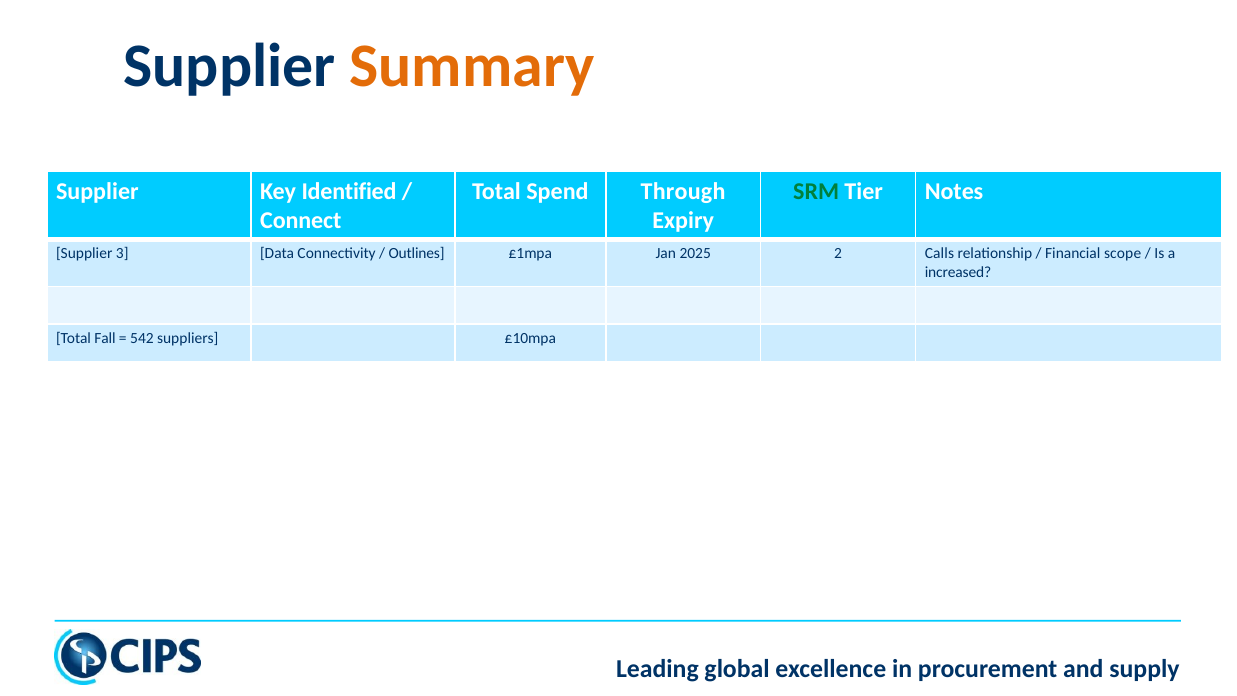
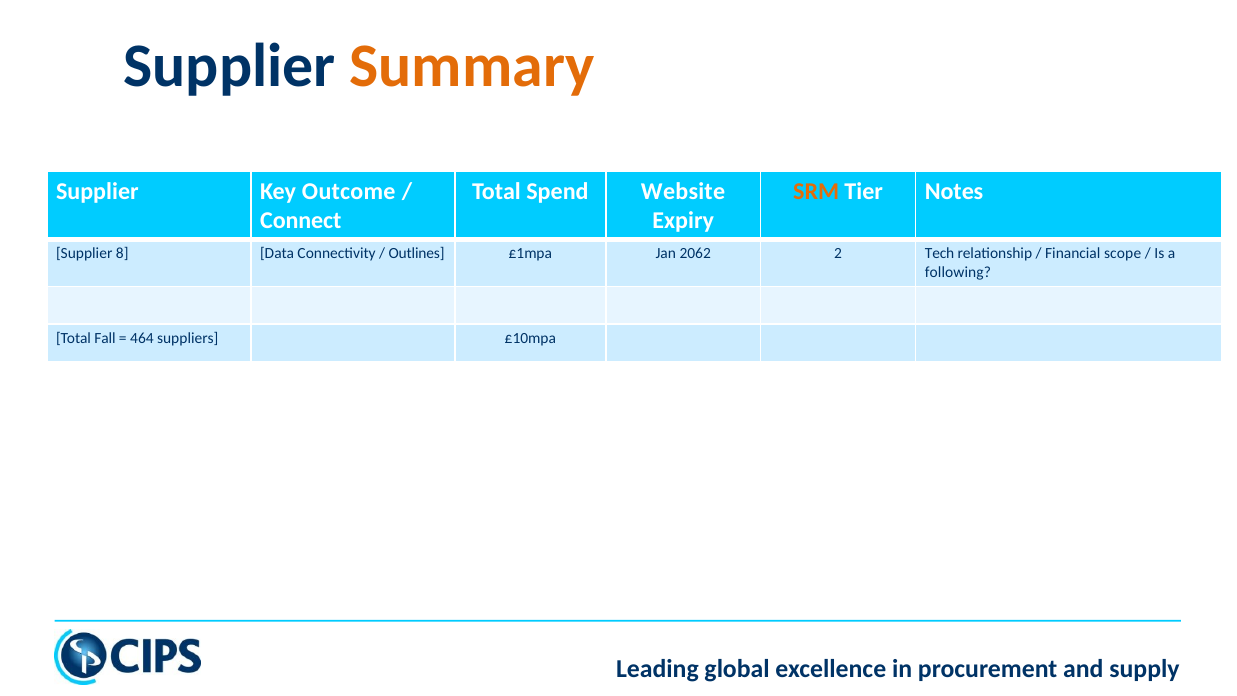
Identified: Identified -> Outcome (349, 191)
Through: Through -> Website (683, 191)
SRM colour: green -> orange (816, 191)
3: 3 -> 8 (122, 254)
2025: 2025 -> 2062 (695, 254)
Calls: Calls -> Tech (940, 254)
increased: increased -> following (958, 272)
542: 542 -> 464 (142, 338)
